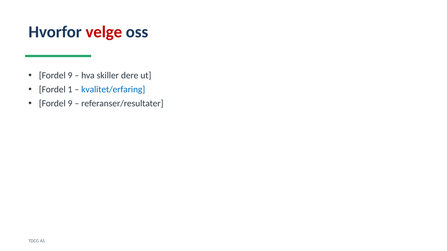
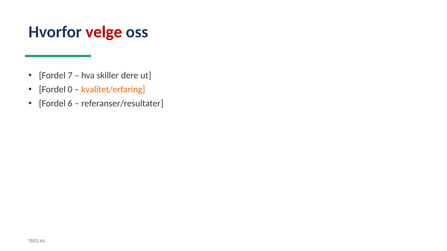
9: 9 -> 7 (70, 76)
1: 1 -> 0 (70, 90)
kvalitet/erfaring colour: blue -> orange (113, 90)
9: 9 -> 6 (70, 104)
